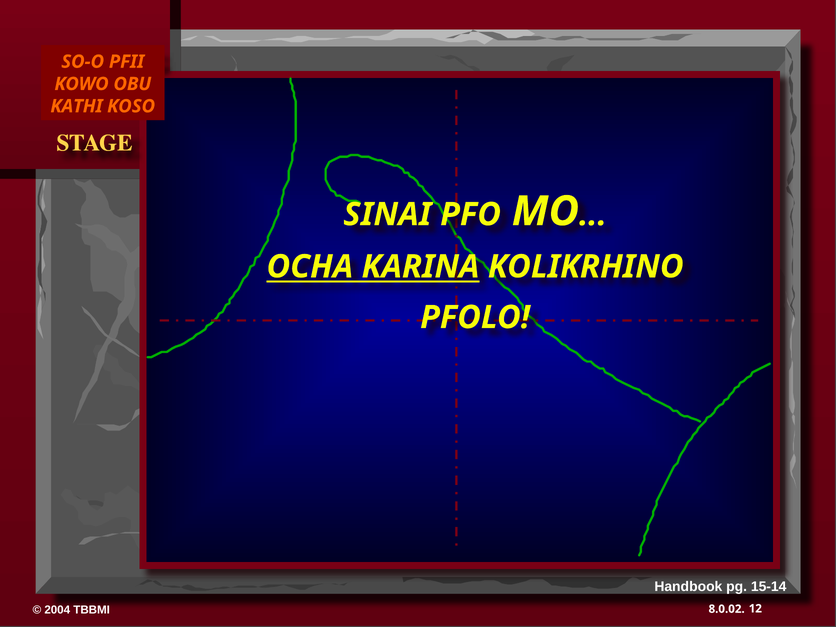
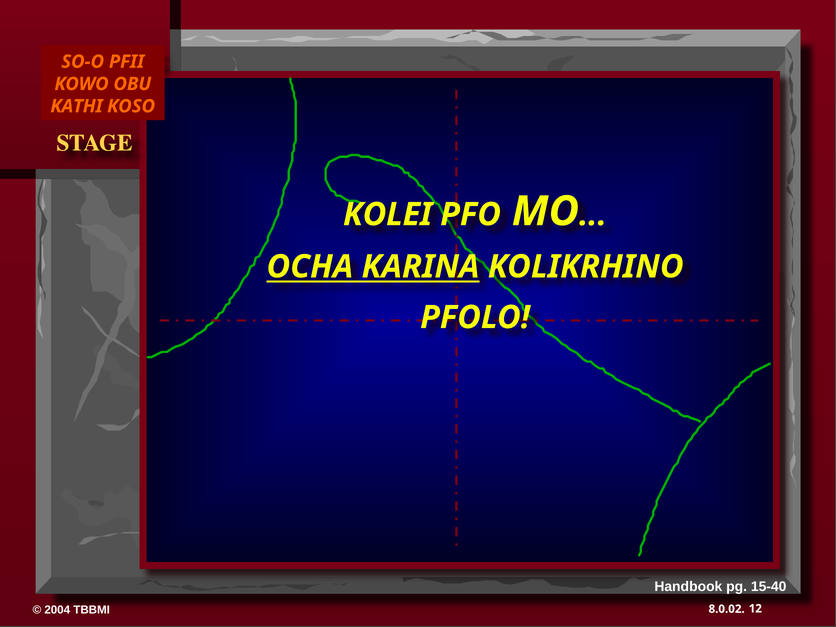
SINAI: SINAI -> KOLEI (388, 214)
15-14: 15-14 -> 15-40 (769, 587)
